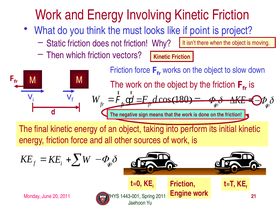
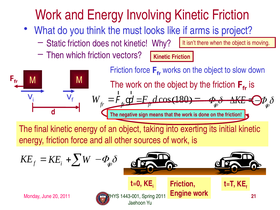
point: point -> arms (200, 31)
not friction: friction -> kinetic (136, 43)
perform: perform -> exerting (194, 129)
